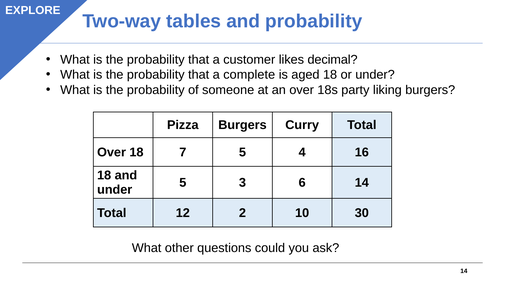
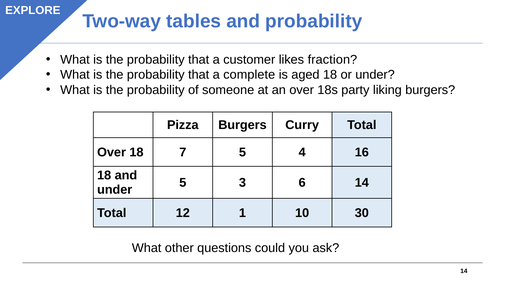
decimal: decimal -> fraction (332, 60)
2: 2 -> 1 (242, 213)
